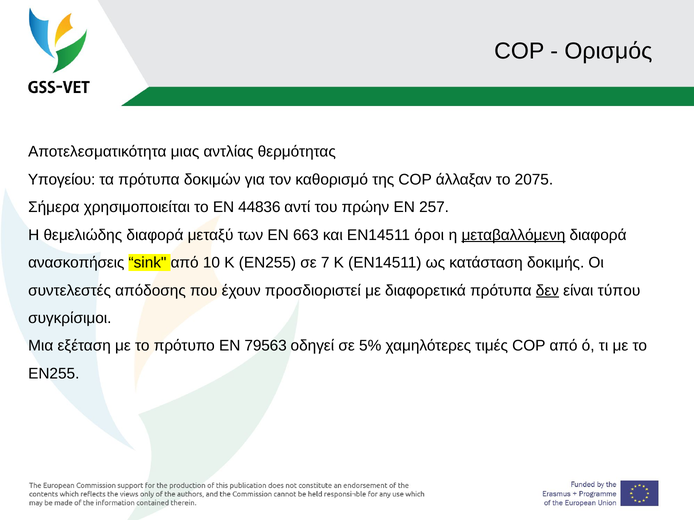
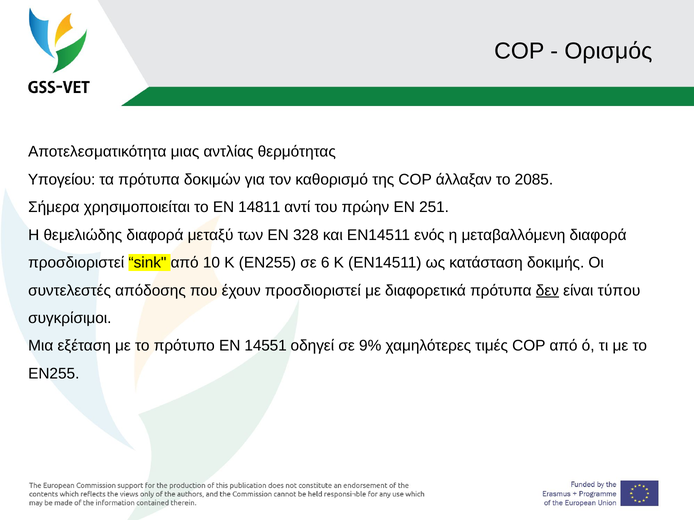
2075: 2075 -> 2085 (534, 180)
44836: 44836 -> 14811 (259, 208)
257: 257 -> 251 (434, 208)
663: 663 -> 328 (306, 235)
όροι: όροι -> ενός (429, 235)
μεταβαλλόμενη underline: present -> none (513, 235)
ανασκοπήσεις: ανασκοπήσεις -> προσδιοριστεί (76, 263)
7: 7 -> 6 (325, 263)
79563: 79563 -> 14551 (266, 346)
5%: 5% -> 9% (370, 346)
